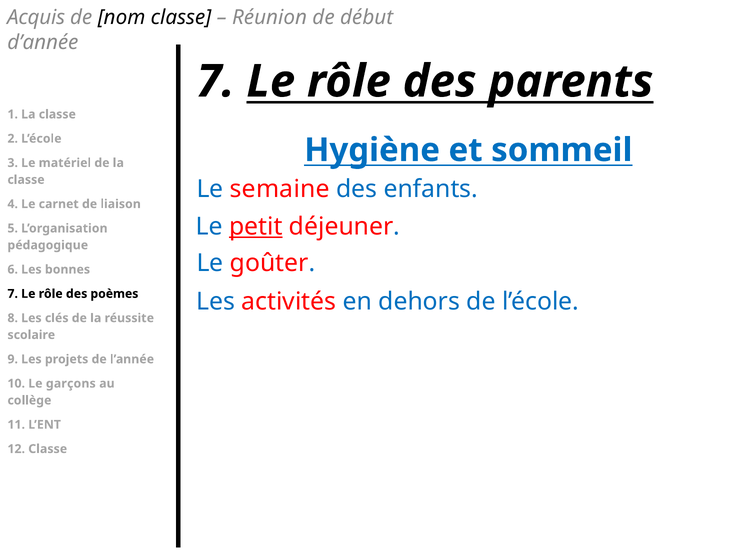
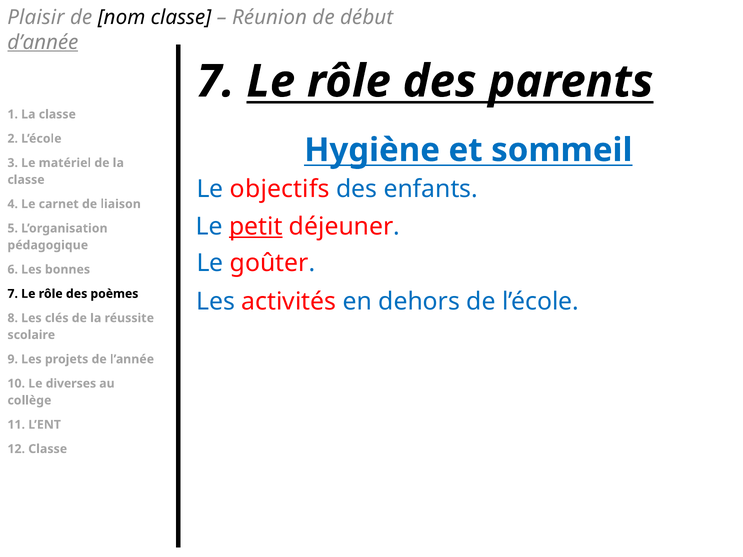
Acquis: Acquis -> Plaisir (36, 17)
d’année underline: none -> present (43, 42)
semaine: semaine -> objectifs (280, 189)
garçons: garçons -> diverses (71, 384)
